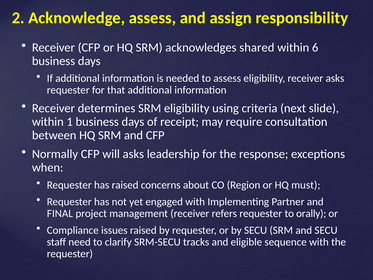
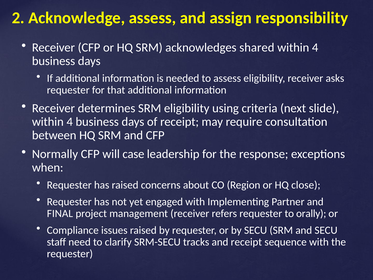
6: 6 -> 4 (315, 47)
1: 1 -> 4 (70, 122)
will asks: asks -> case (133, 154)
must: must -> close (306, 185)
and eligible: eligible -> receipt (246, 242)
